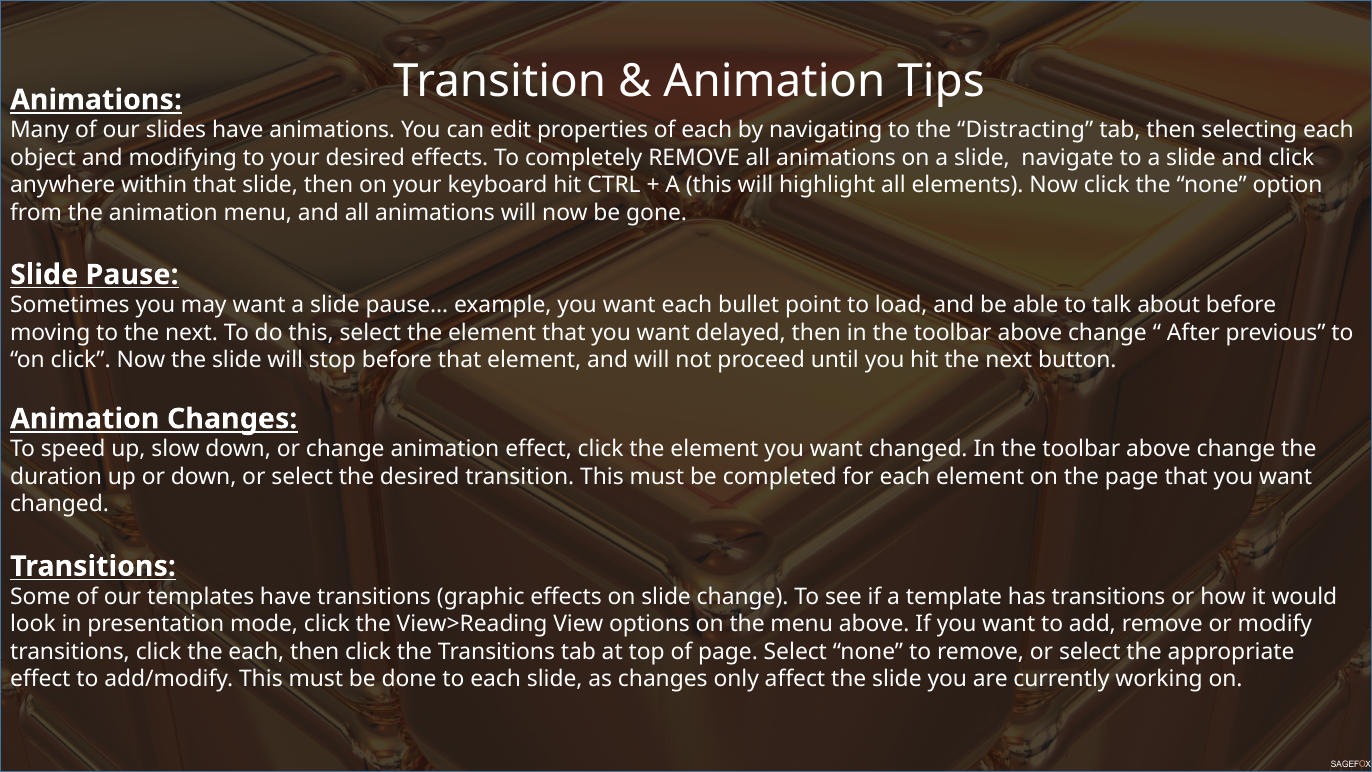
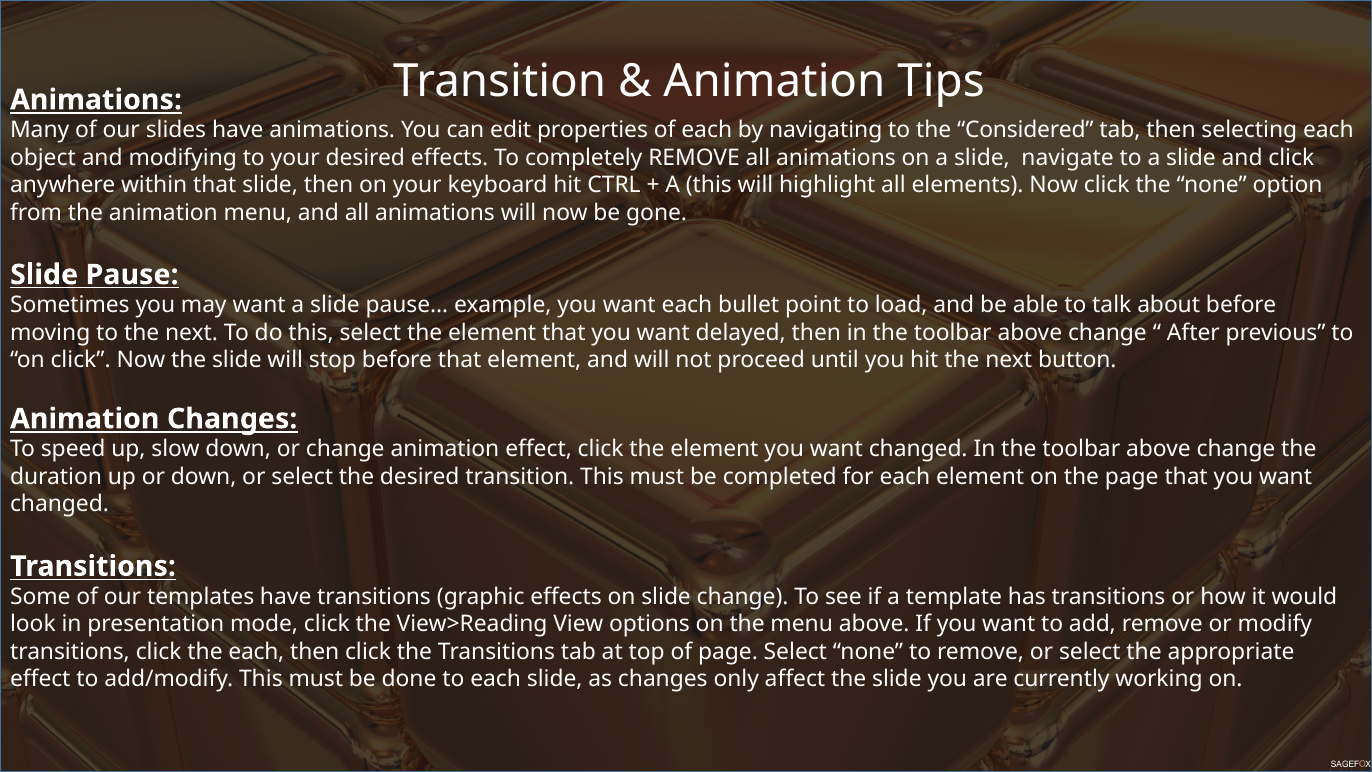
Distracting: Distracting -> Considered (1025, 130)
